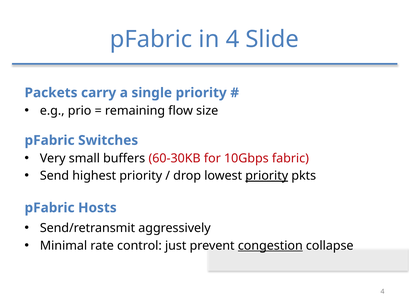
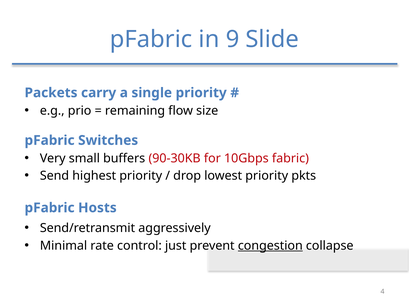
in 4: 4 -> 9 (232, 40)
60-30KB: 60-30KB -> 90-30KB (175, 159)
priority underline: present -> none (267, 176)
